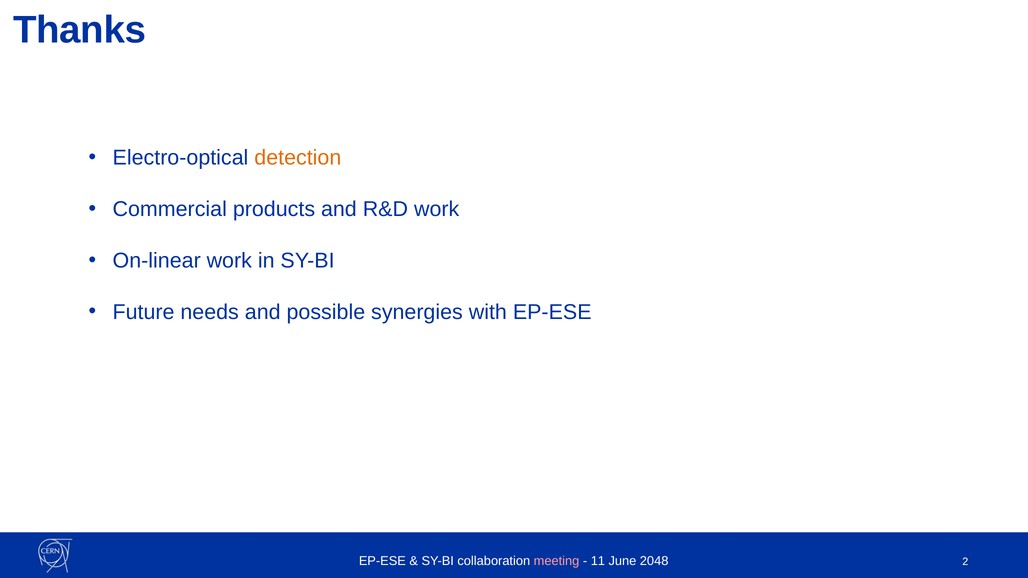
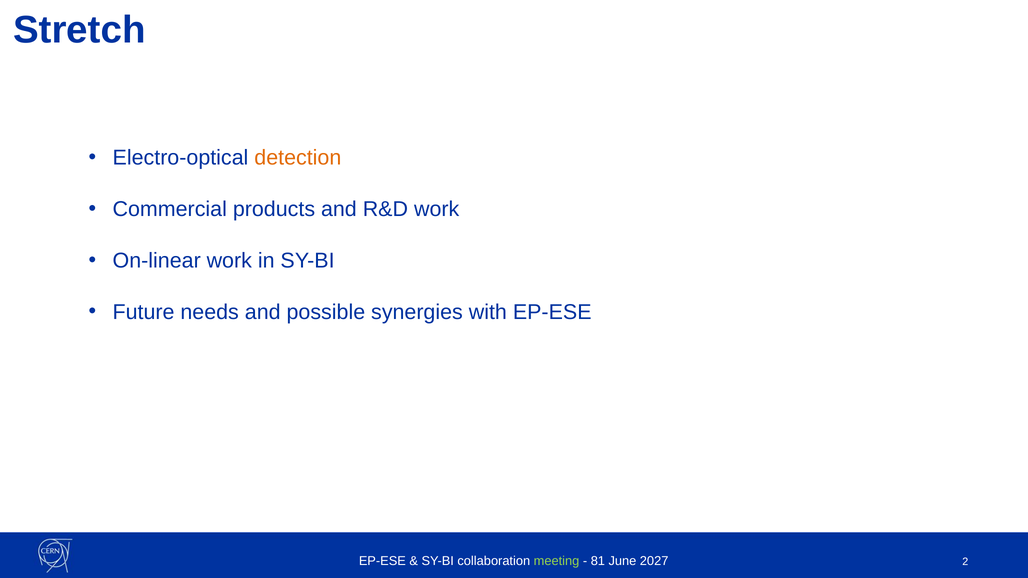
Thanks: Thanks -> Stretch (79, 30)
meeting colour: pink -> light green (557, 561)
11: 11 -> 81 (598, 561)
2048: 2048 -> 2027 (654, 561)
